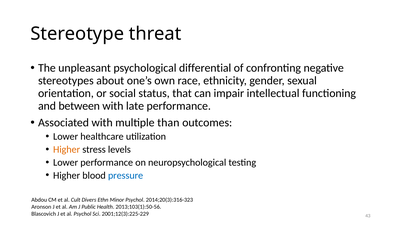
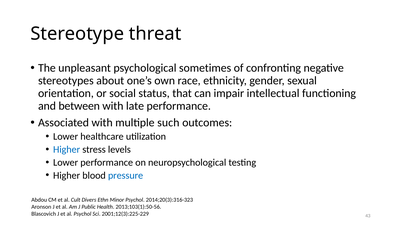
differential: differential -> sometimes (205, 68)
than: than -> such (168, 123)
Higher colour: orange -> blue (67, 149)
